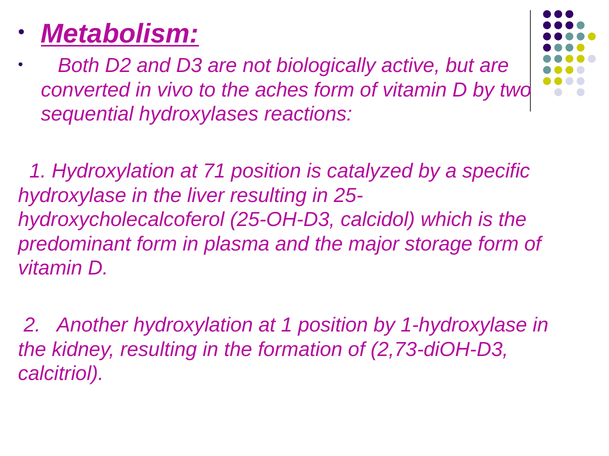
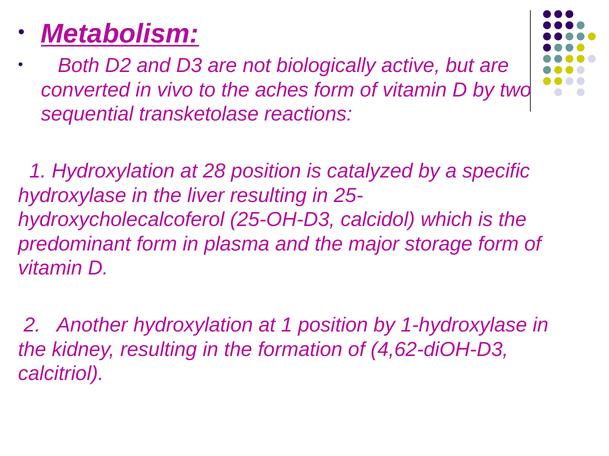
hydroxylases: hydroxylases -> transketolase (199, 114)
71: 71 -> 28 (214, 171)
2,73-diOH-D3: 2,73-diOH-D3 -> 4,62-diOH-D3 (439, 350)
